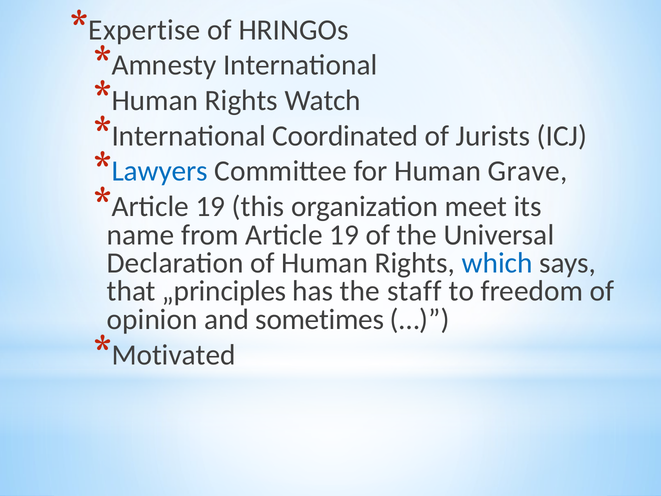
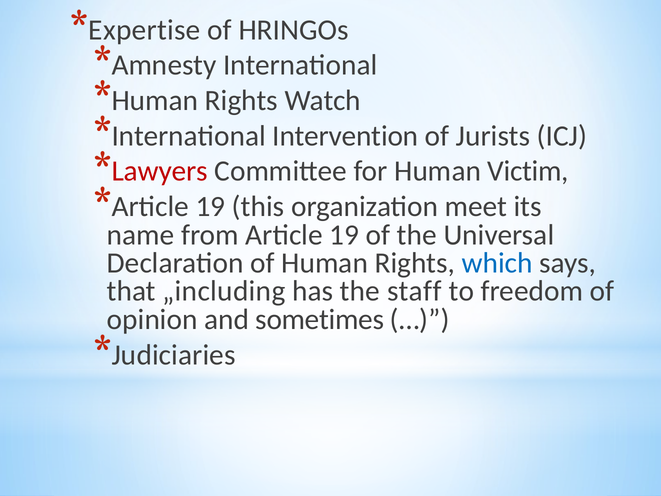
Coordinated: Coordinated -> Intervention (345, 136)
Lawyers colour: blue -> red (160, 171)
Grave: Grave -> Victim (528, 171)
„principles: „principles -> „including (224, 291)
Motivated: Motivated -> Judiciaries (174, 355)
